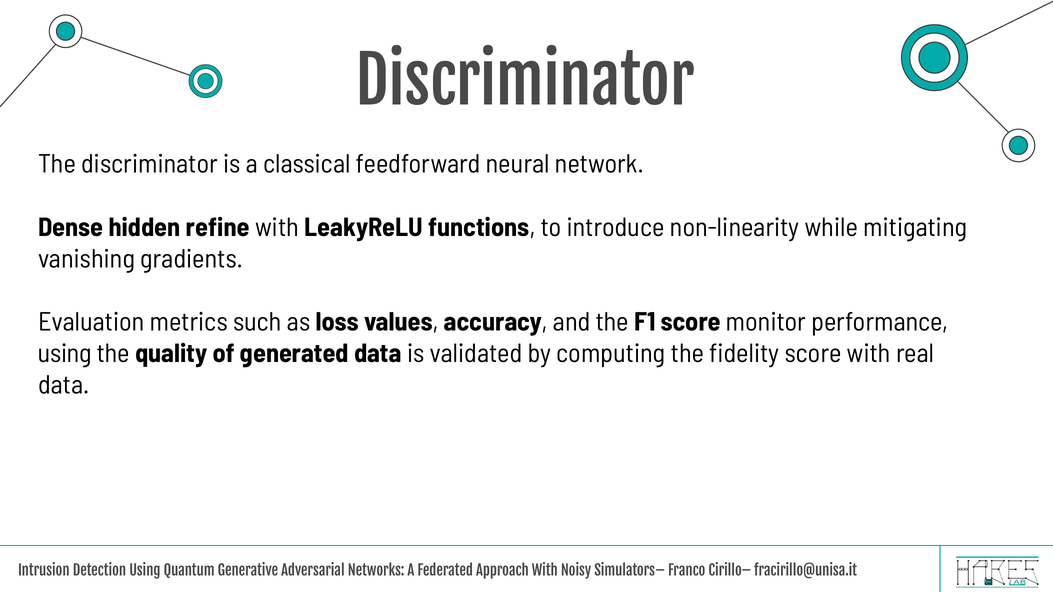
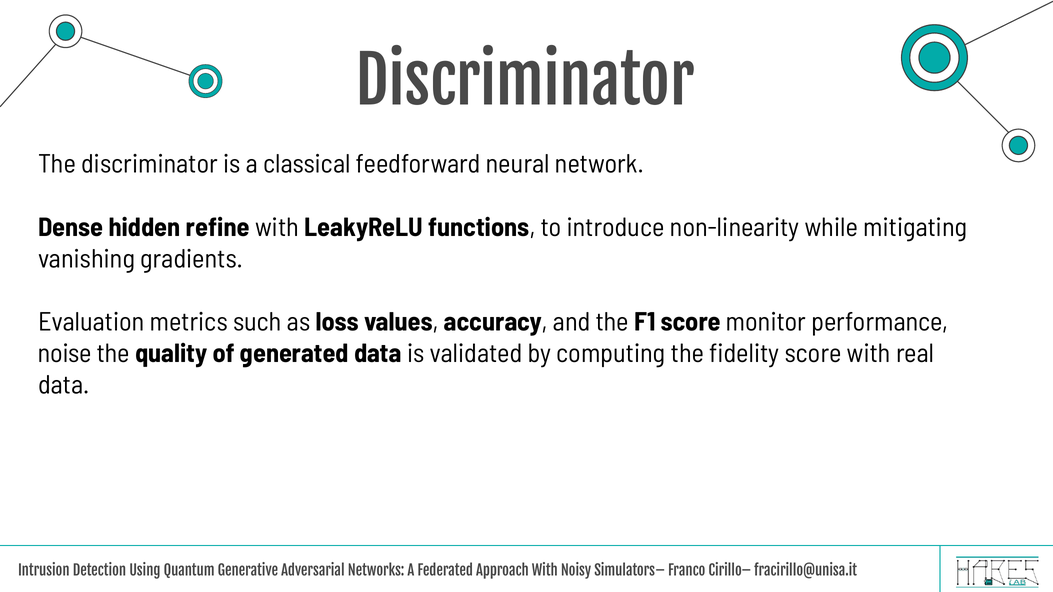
using: using -> noise (65, 354)
